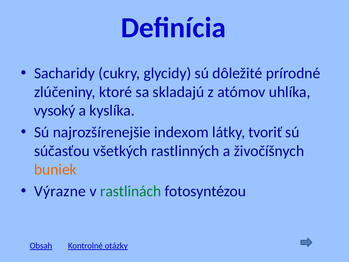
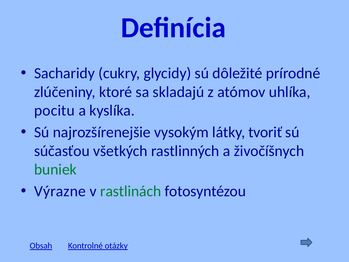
vysoký: vysoký -> pocitu (54, 110)
indexom: indexom -> vysokým (181, 132)
buniek colour: orange -> green (55, 169)
